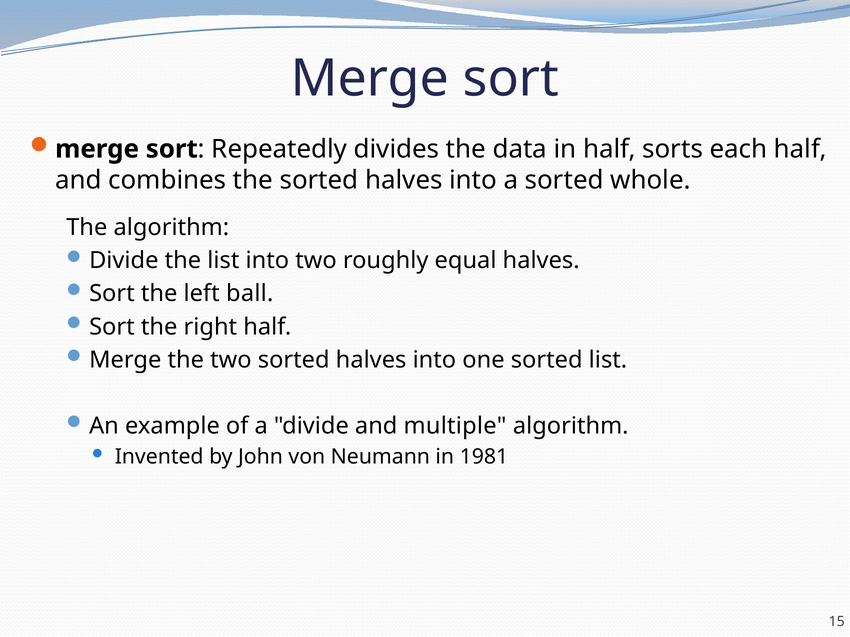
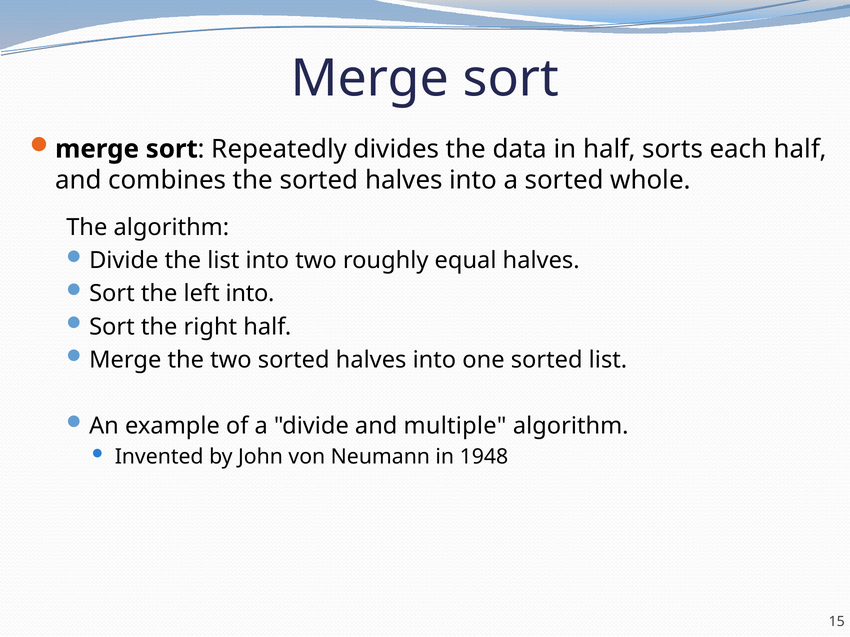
left ball: ball -> into (250, 294)
1981: 1981 -> 1948 (484, 457)
